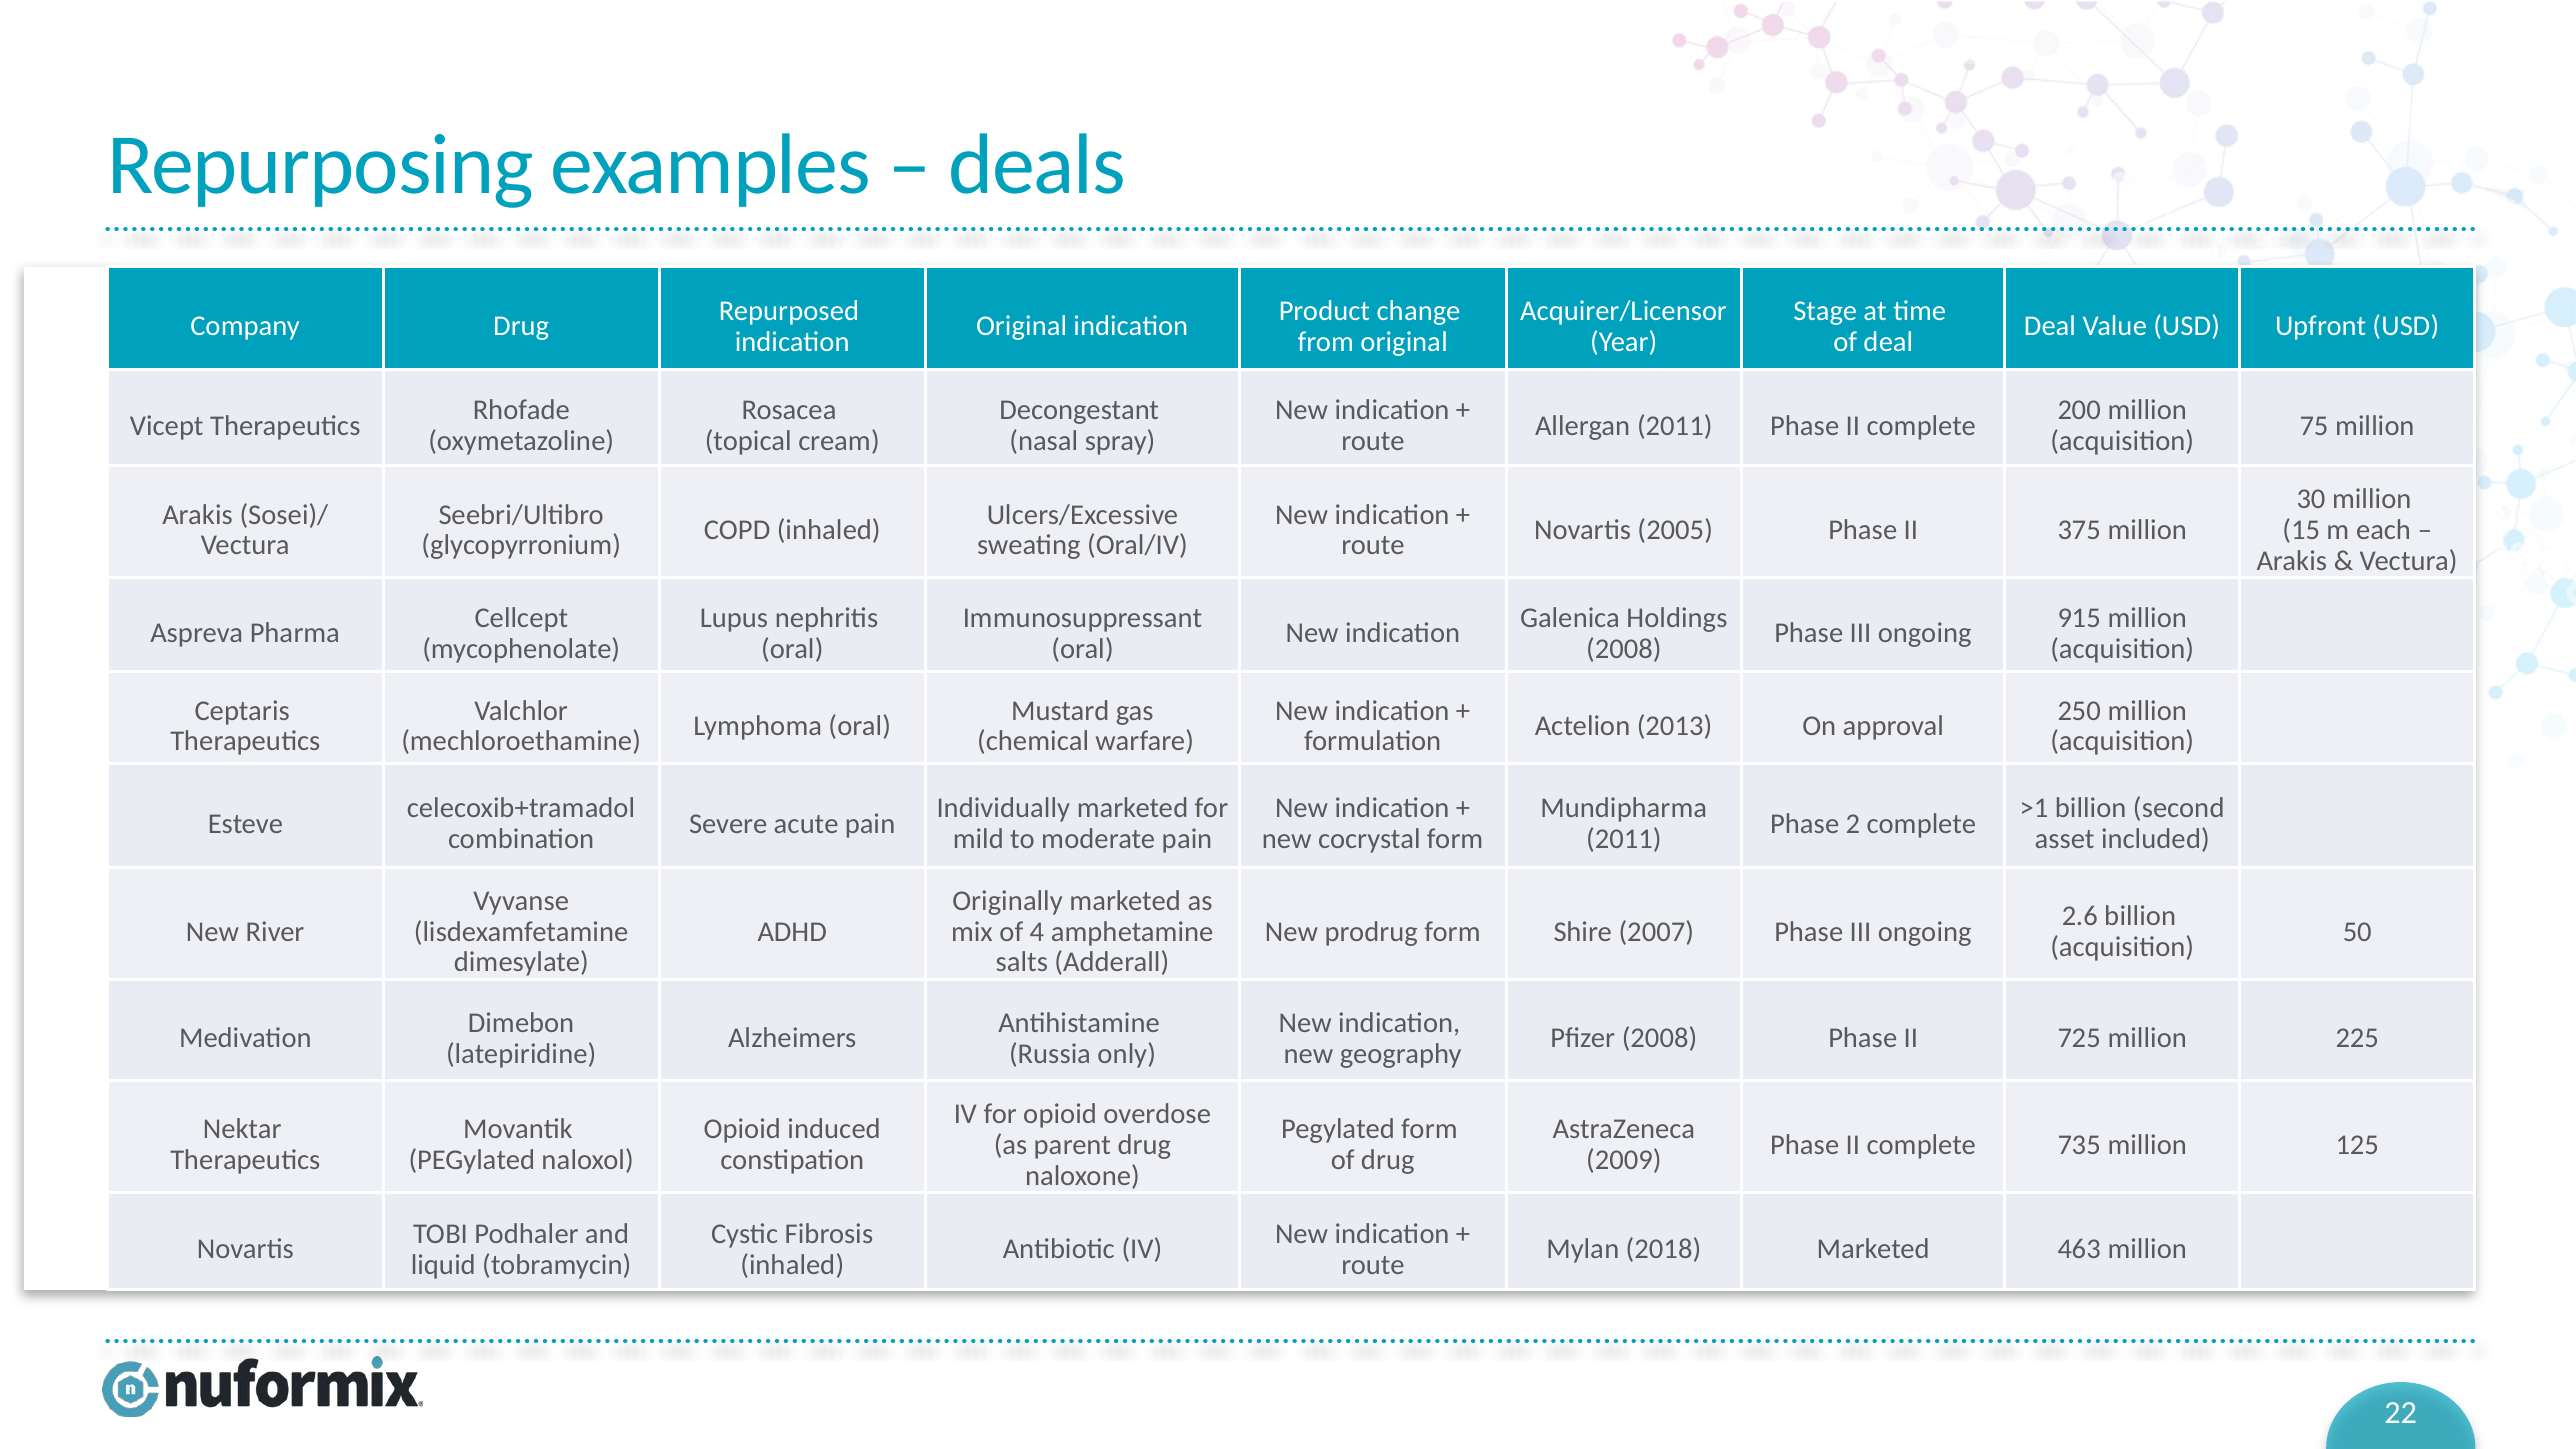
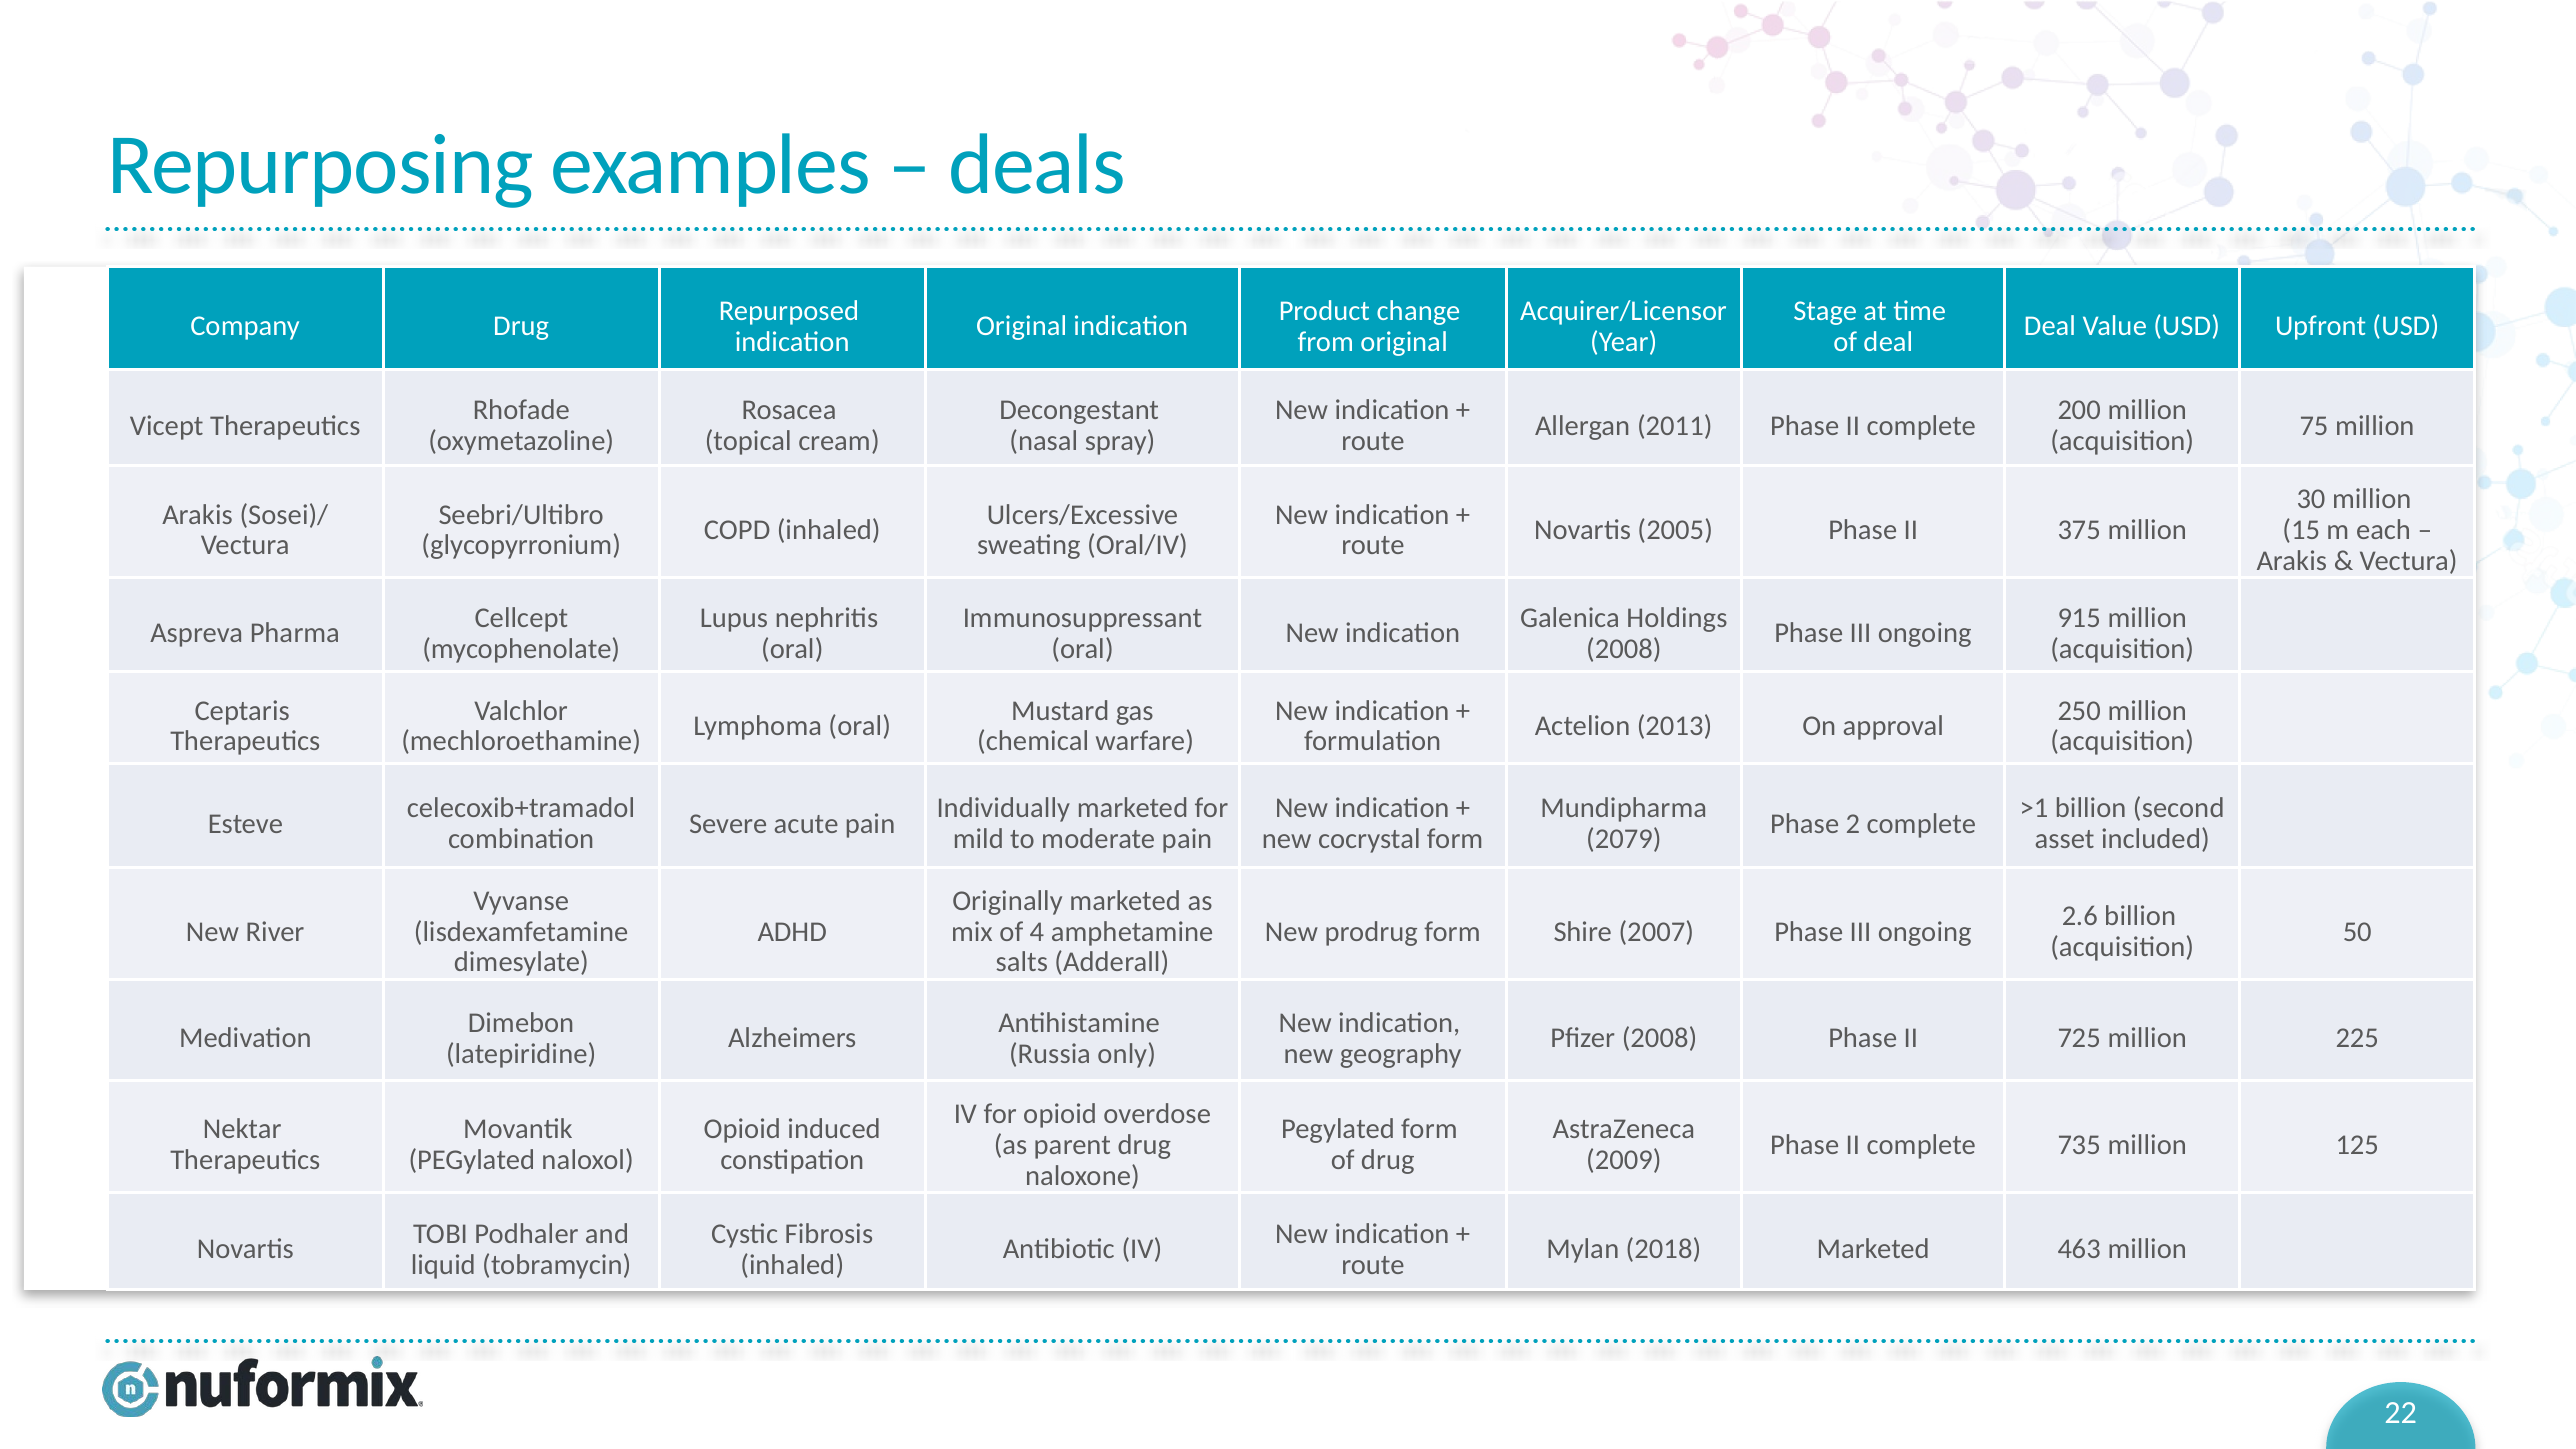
2011: 2011 -> 2079 (1624, 839)
